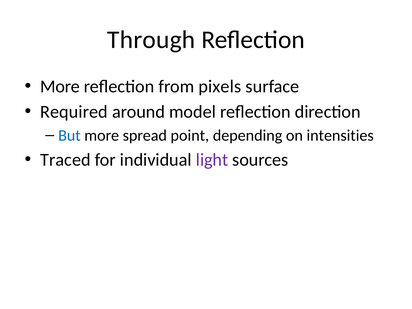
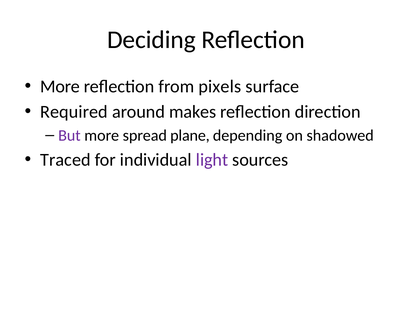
Through: Through -> Deciding (151, 40)
model: model -> makes (193, 112)
But colour: blue -> purple (69, 135)
point: point -> plane (190, 135)
intensities: intensities -> shadowed (340, 135)
